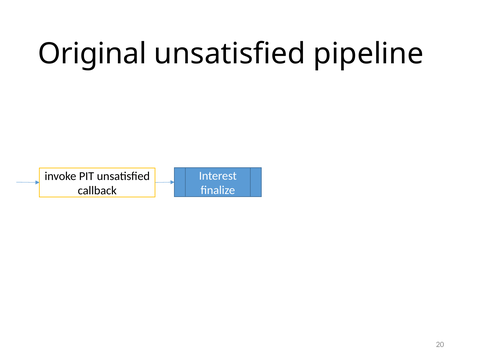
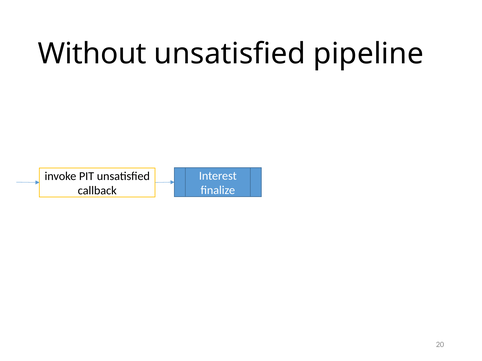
Original: Original -> Without (92, 54)
